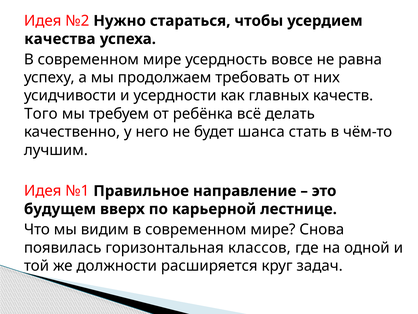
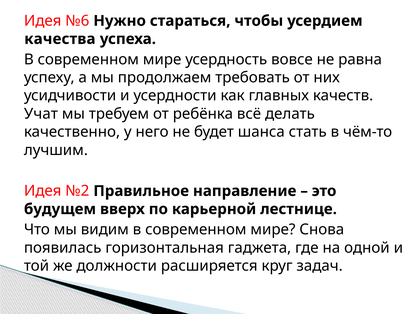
№2: №2 -> №6 (77, 21)
Того: Того -> Учат (41, 114)
№1: №1 -> №2 (77, 191)
классов: классов -> гаджета (259, 247)
